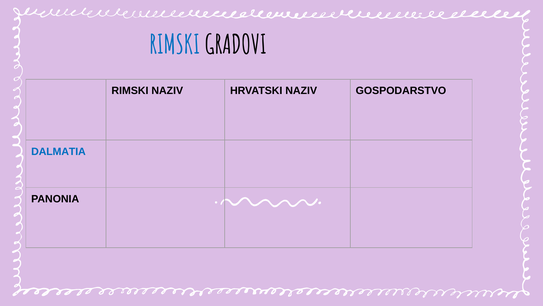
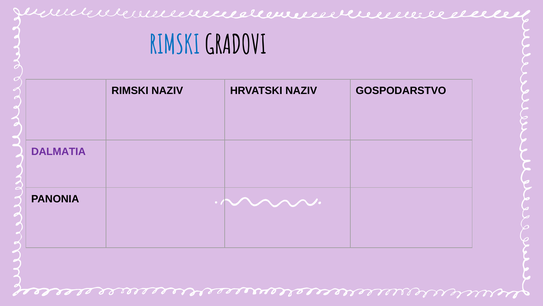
DALMATIA colour: blue -> purple (58, 151)
